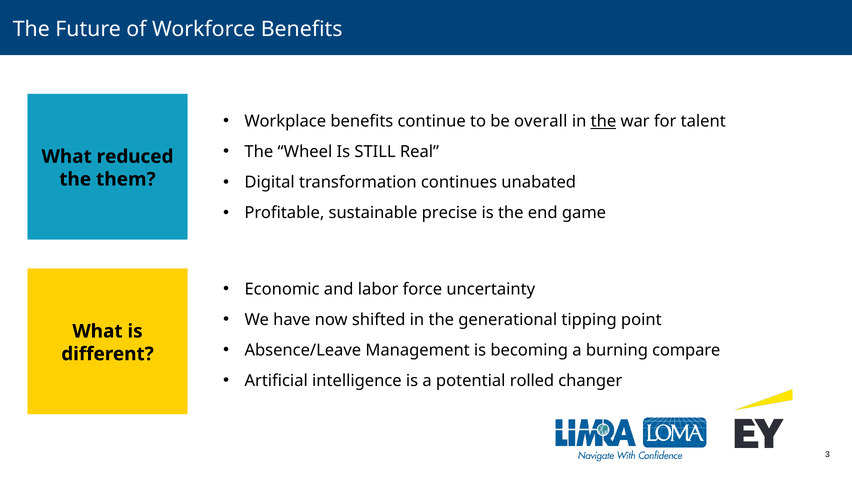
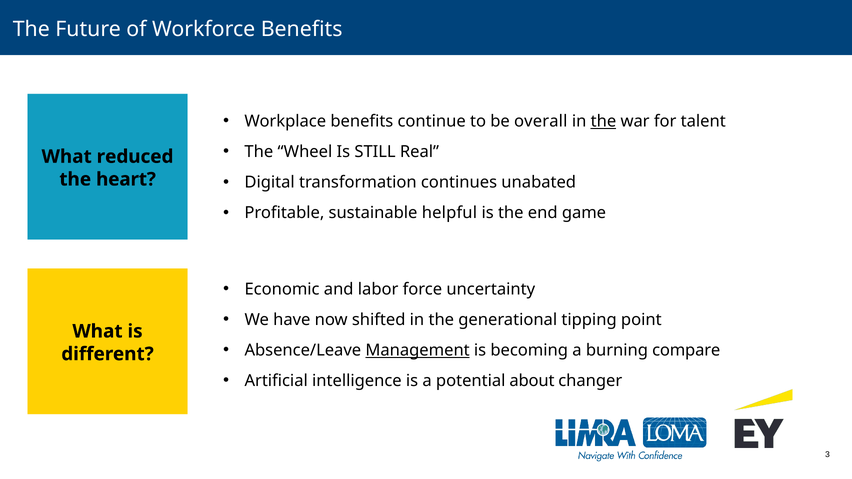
them: them -> heart (126, 179)
precise: precise -> helpful (449, 213)
Management underline: none -> present (418, 350)
rolled: rolled -> about (532, 381)
